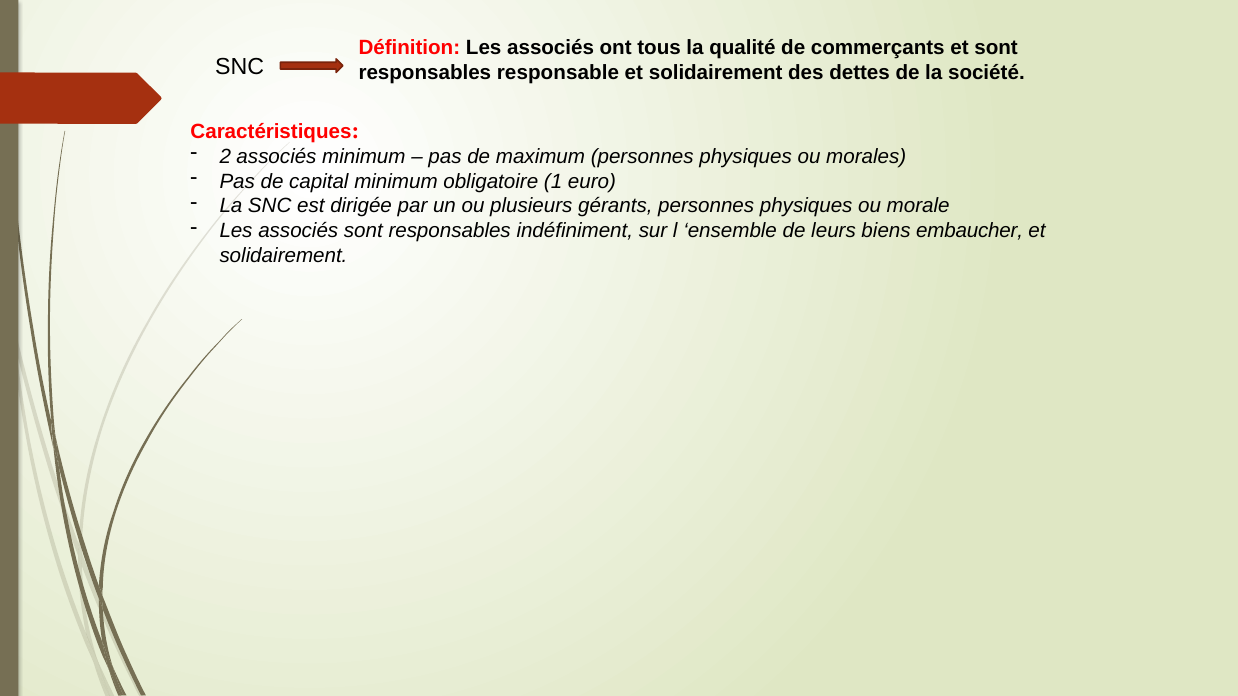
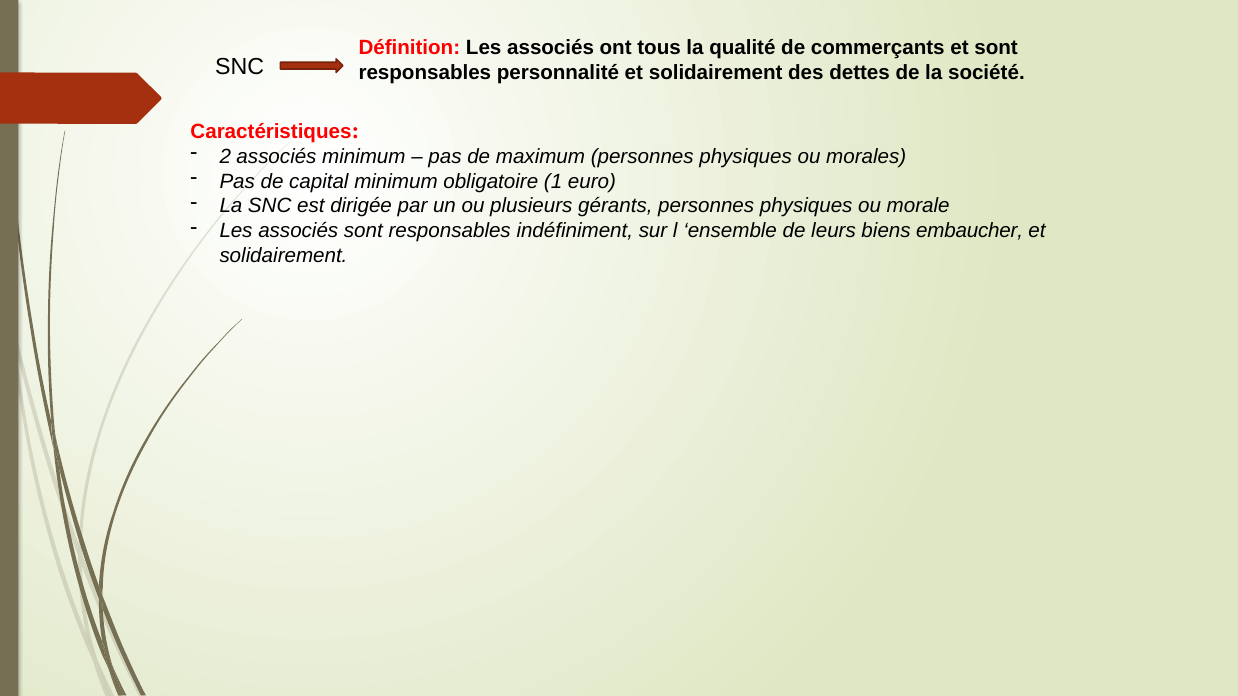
responsable: responsable -> personnalité (558, 72)
